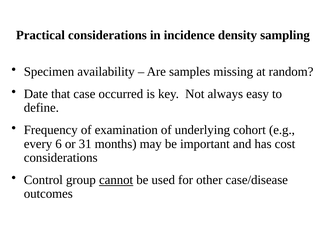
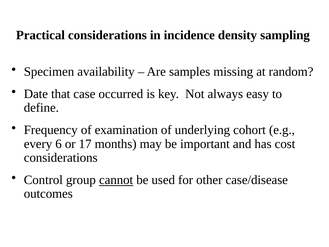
31: 31 -> 17 (85, 144)
